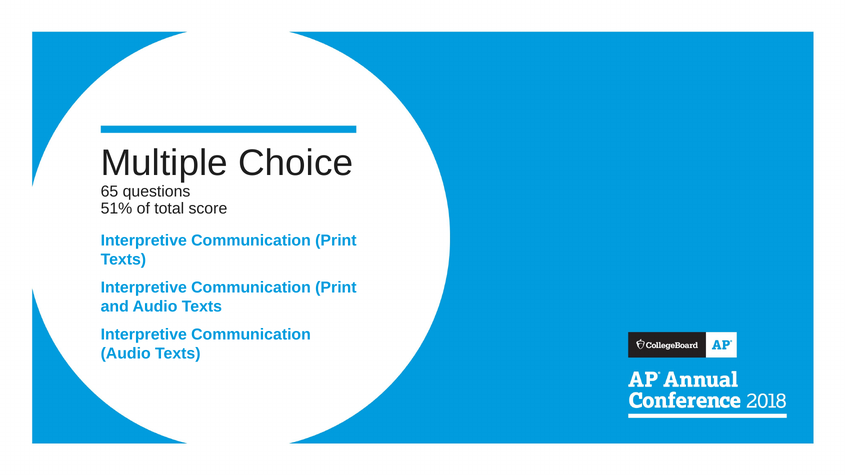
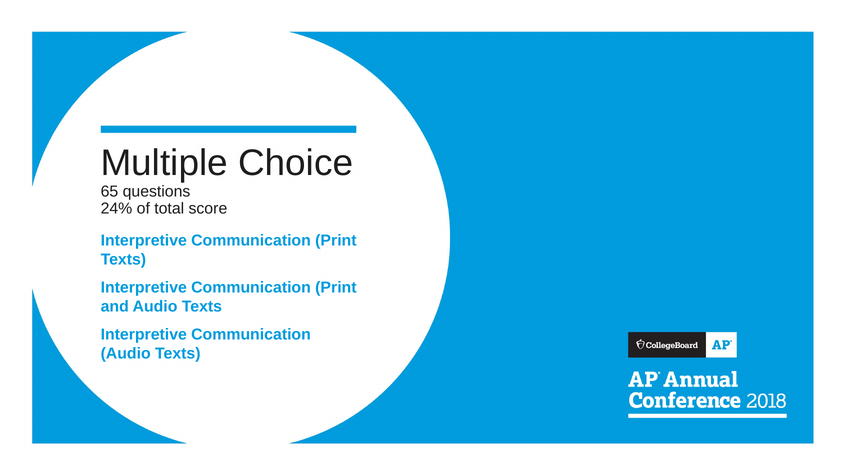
51%: 51% -> 24% (117, 209)
